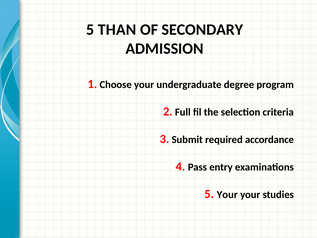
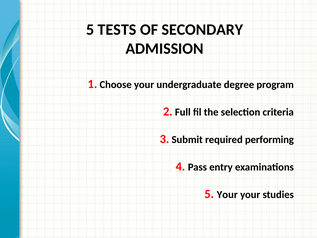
THAN: THAN -> TESTS (117, 30)
accordance: accordance -> performing (269, 139)
